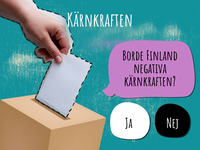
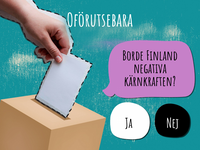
Kärnkraften: Kärnkraften -> Oförutsebara (100, 21)
